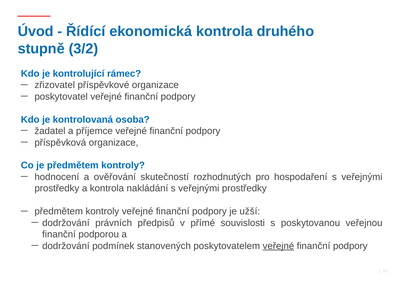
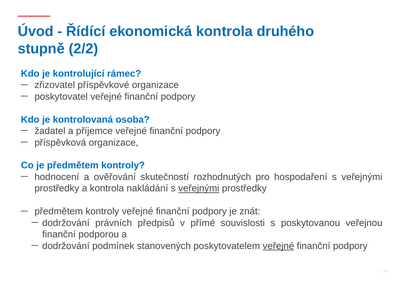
3/2: 3/2 -> 2/2 (83, 49)
veřejnými underline: none -> present (199, 188)
užší: užší -> znát (250, 211)
